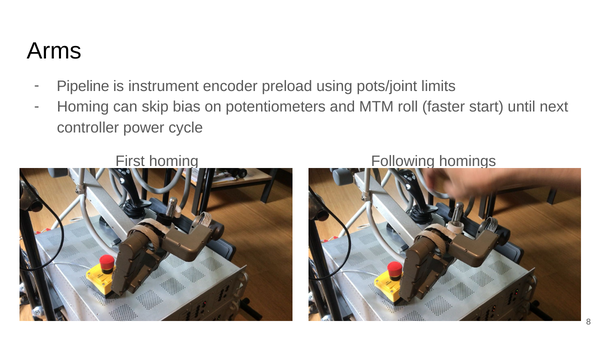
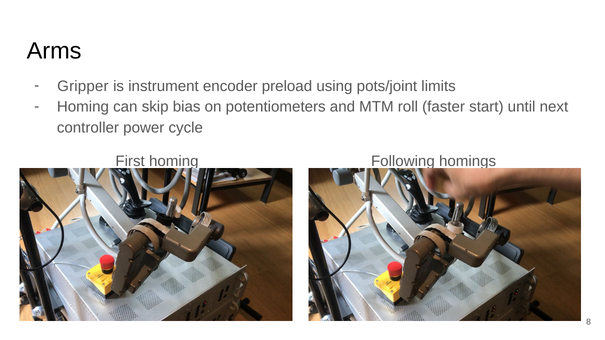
Pipeline: Pipeline -> Gripper (83, 86)
